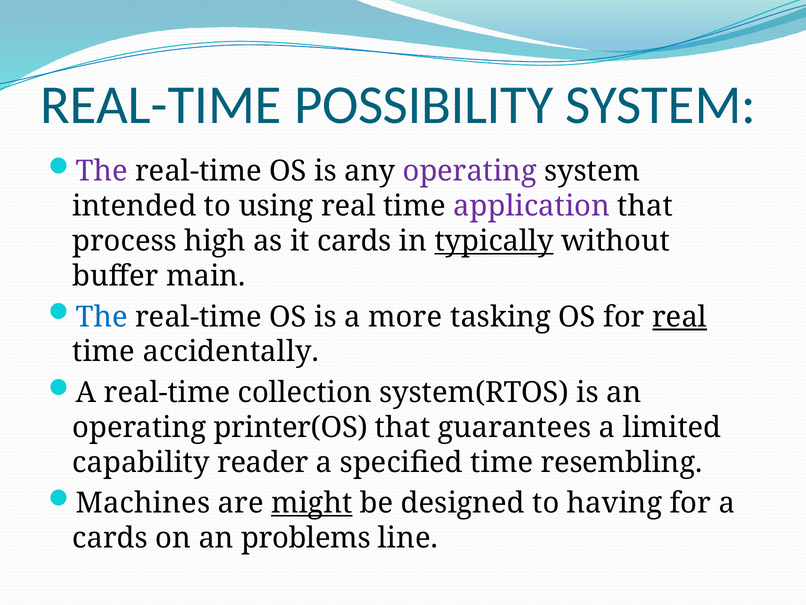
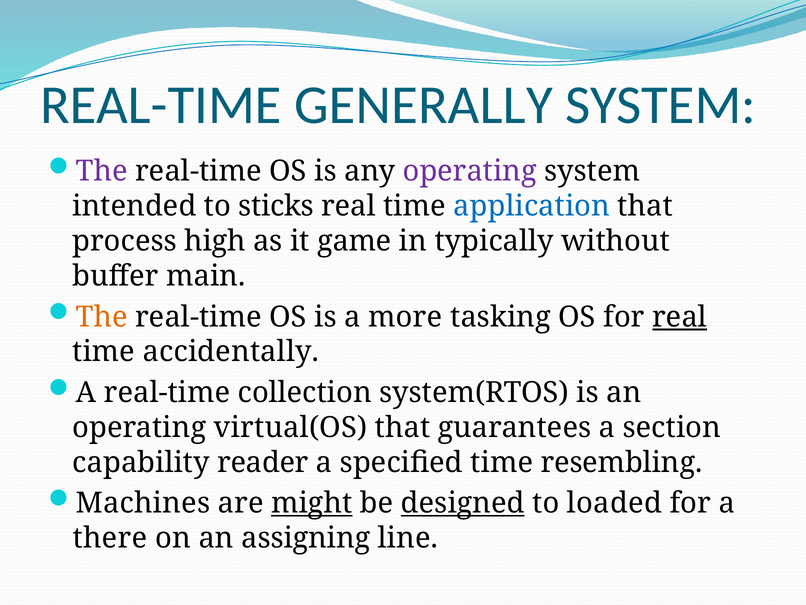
POSSIBILITY: POSSIBILITY -> GENERALLY (423, 105)
using: using -> sticks (276, 206)
application colour: purple -> blue (532, 206)
it cards: cards -> game (354, 241)
typically underline: present -> none (494, 241)
The colour: blue -> orange (102, 317)
printer(OS: printer(OS -> virtual(OS (290, 427)
limited: limited -> section (672, 427)
designed underline: none -> present (463, 503)
having: having -> loaded (614, 503)
cards: cards -> there (110, 538)
problems: problems -> assigning (306, 538)
